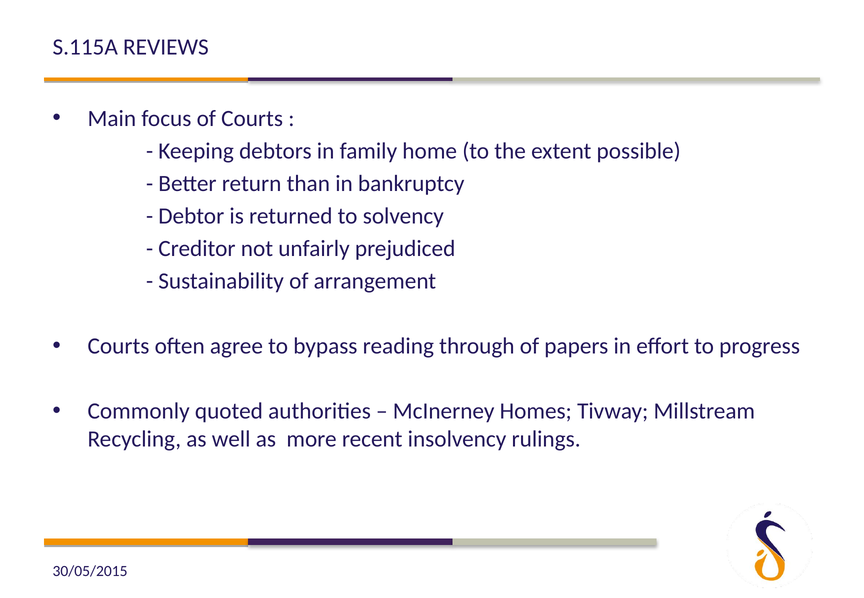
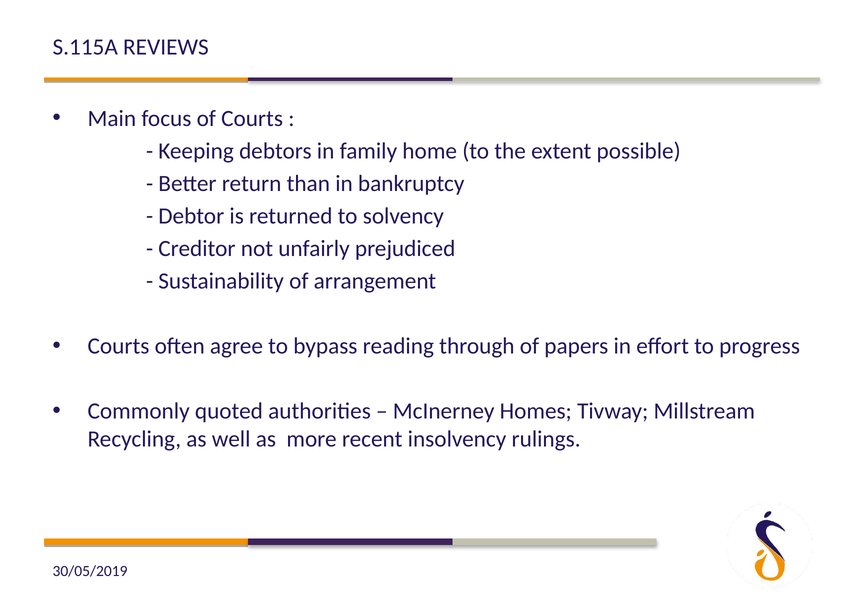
30/05/2015: 30/05/2015 -> 30/05/2019 (90, 571)
